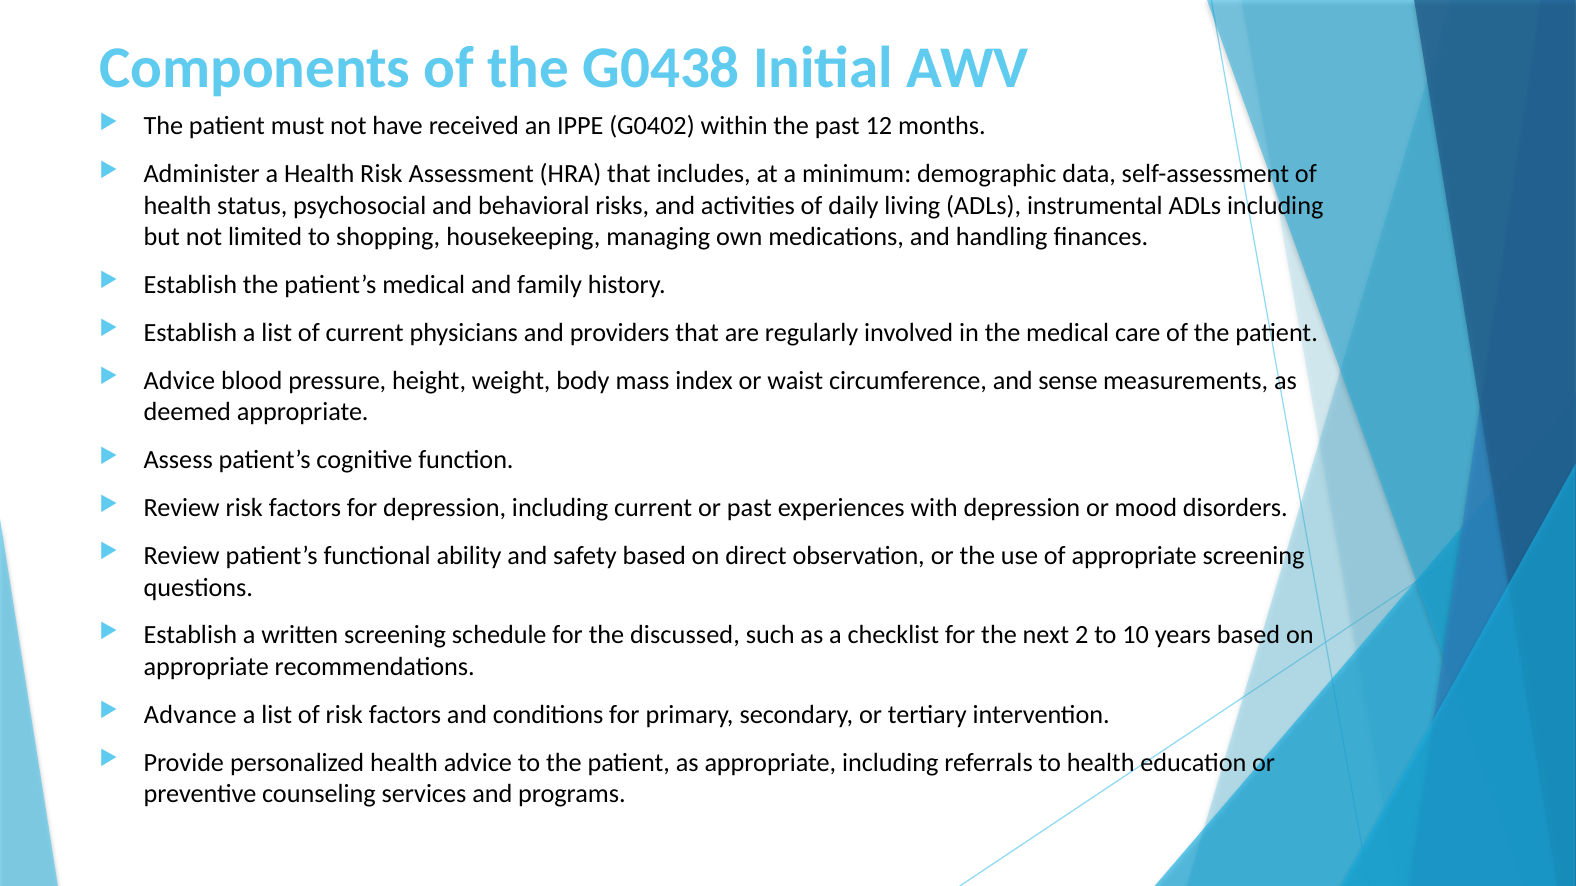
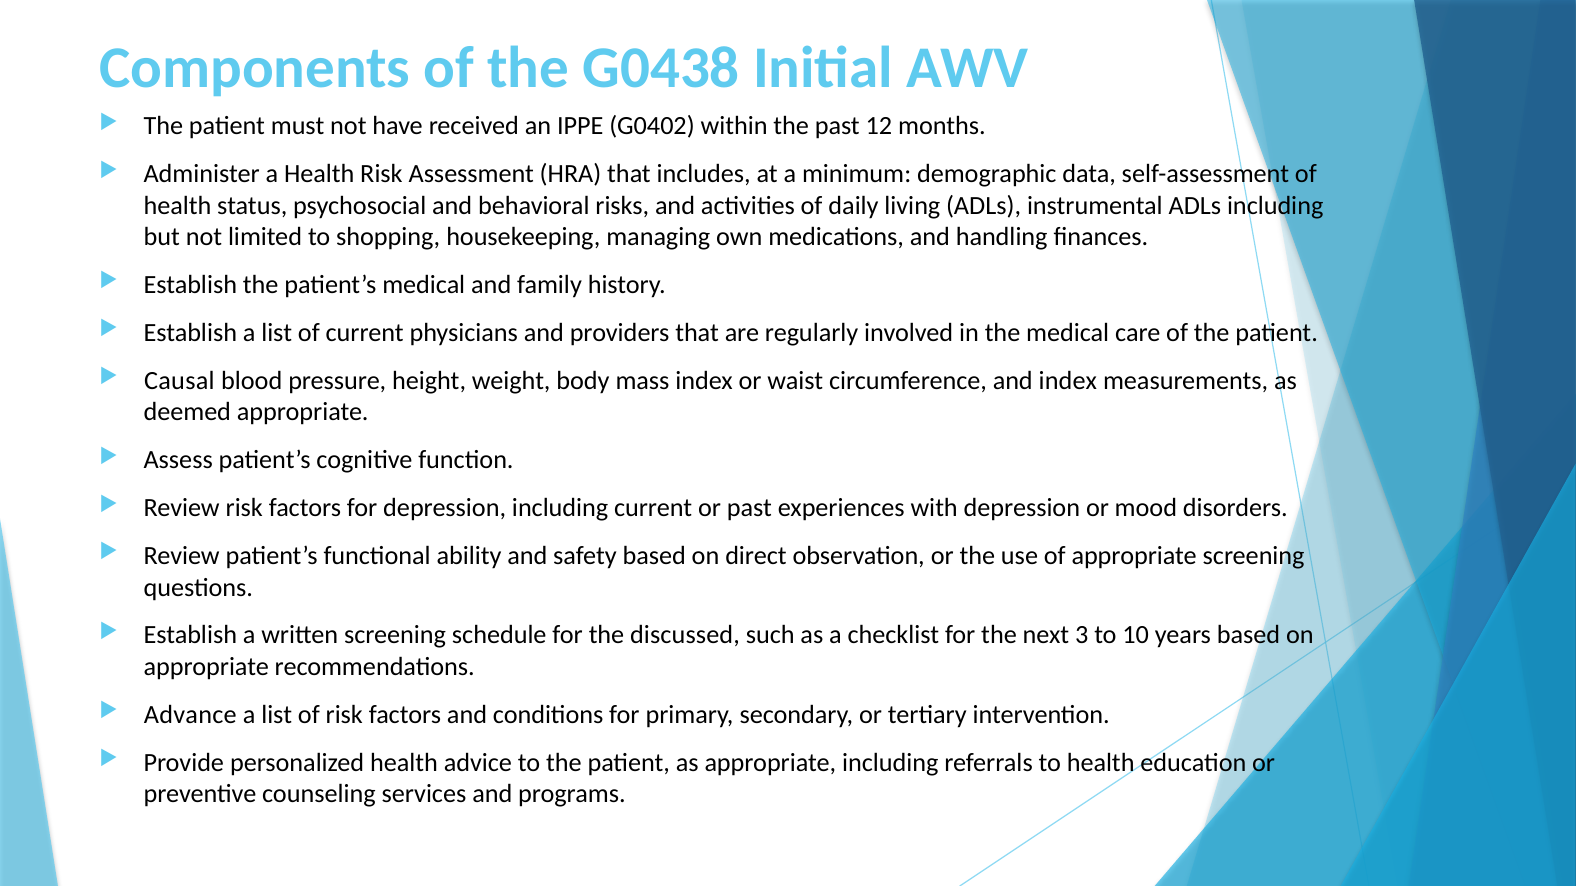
Advice: Advice -> Causal (179, 381)
and sense: sense -> index (1068, 381)
2: 2 -> 3 (1082, 636)
